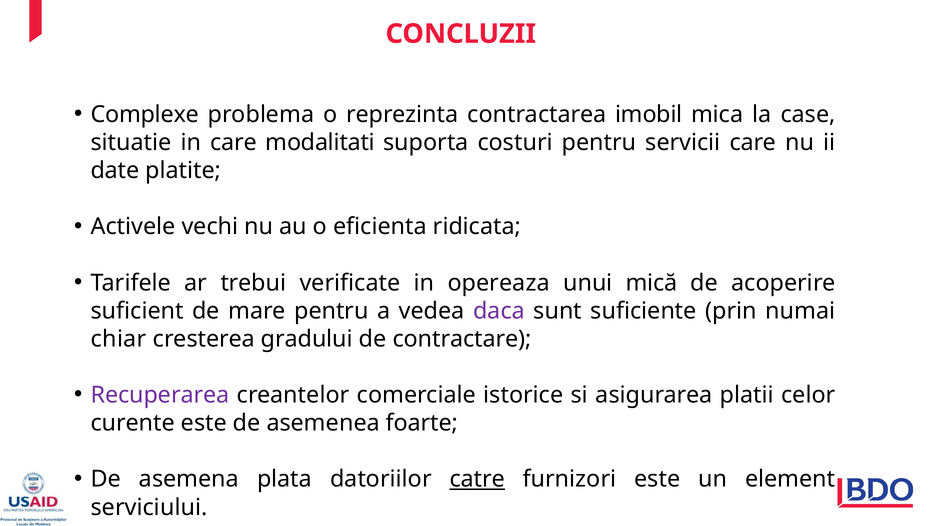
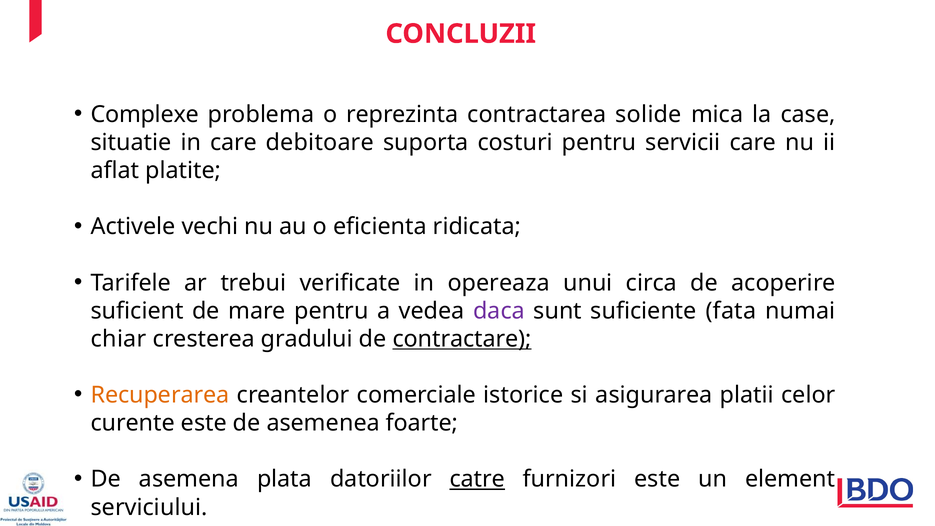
imobil: imobil -> solide (649, 115)
modalitati: modalitati -> debitoare (320, 143)
date: date -> aflat (115, 171)
mică: mică -> circa (651, 283)
prin: prin -> fata (731, 311)
contractare underline: none -> present (462, 339)
Recuperarea colour: purple -> orange (160, 395)
